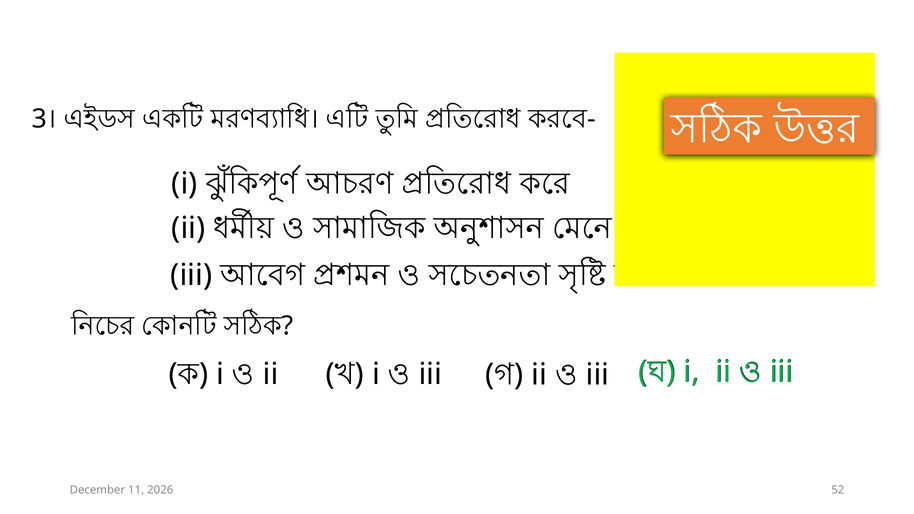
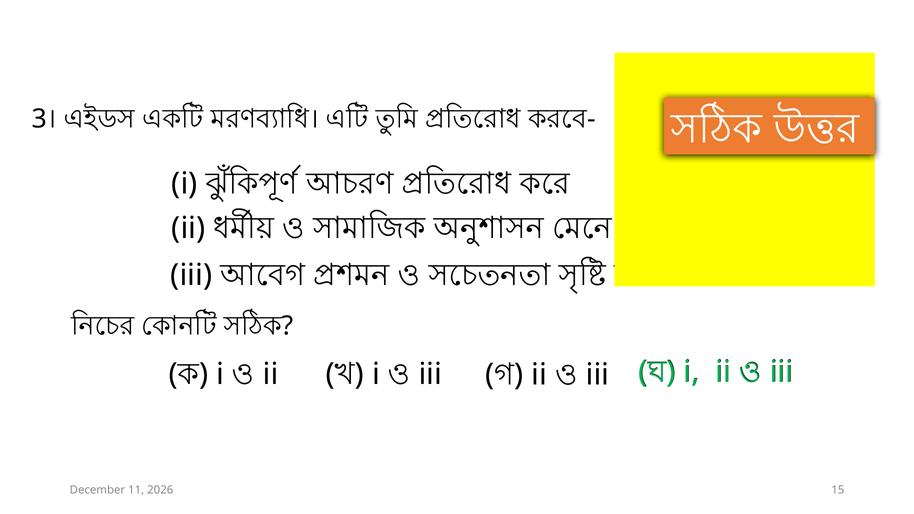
52: 52 -> 15 (838, 490)
